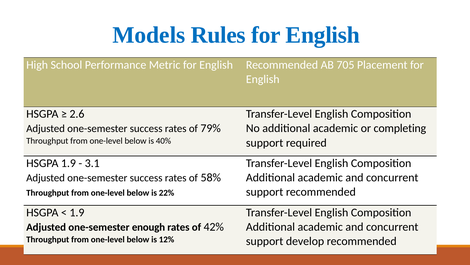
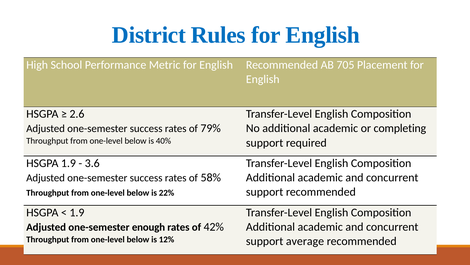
Models: Models -> District (149, 35)
3.1: 3.1 -> 3.6 (92, 163)
develop: develop -> average (305, 241)
